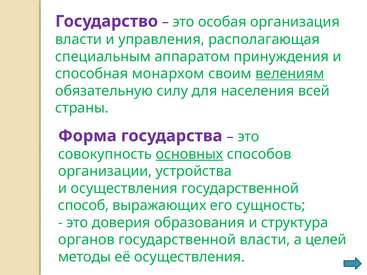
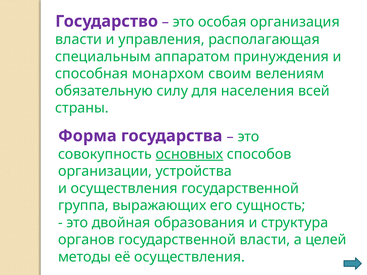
велениям underline: present -> none (290, 74)
способ: способ -> группа (83, 206)
доверия: доверия -> двойная (121, 223)
